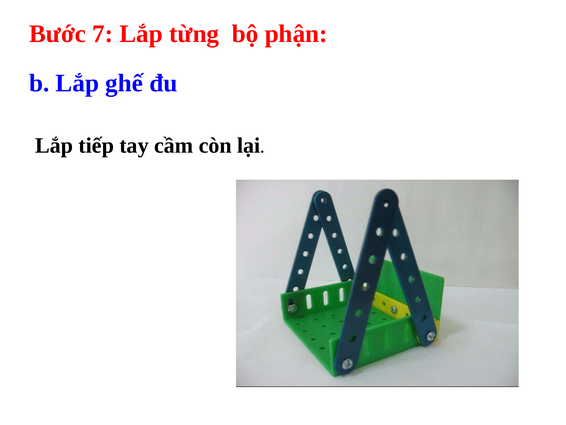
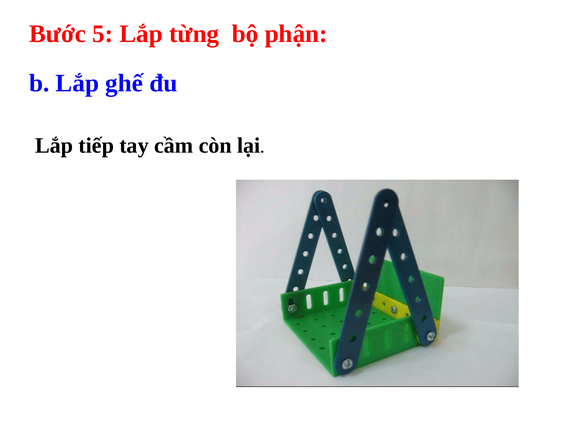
7: 7 -> 5 (103, 34)
